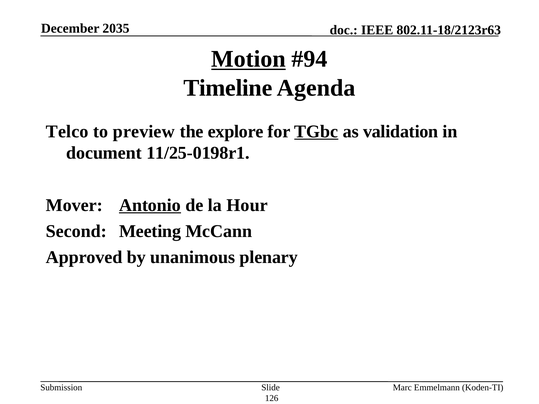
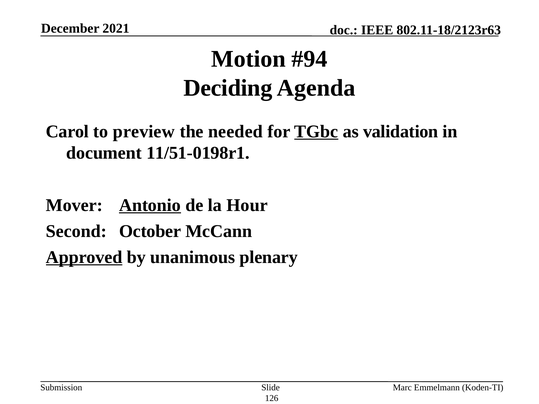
2035: 2035 -> 2021 (116, 29)
Motion underline: present -> none (248, 59)
Timeline: Timeline -> Deciding (228, 88)
Telco: Telco -> Carol (67, 132)
explore: explore -> needed (235, 132)
11/25-0198r1: 11/25-0198r1 -> 11/51-0198r1 (198, 153)
Meeting: Meeting -> October (150, 231)
Approved underline: none -> present (84, 257)
